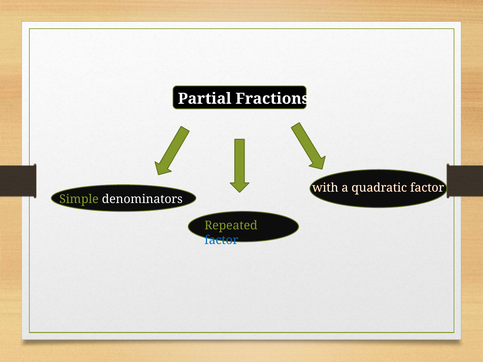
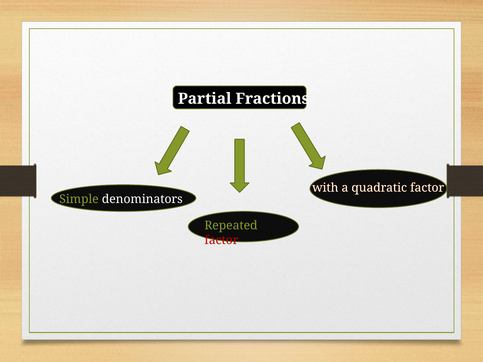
factor colour: blue -> red (221, 240)
